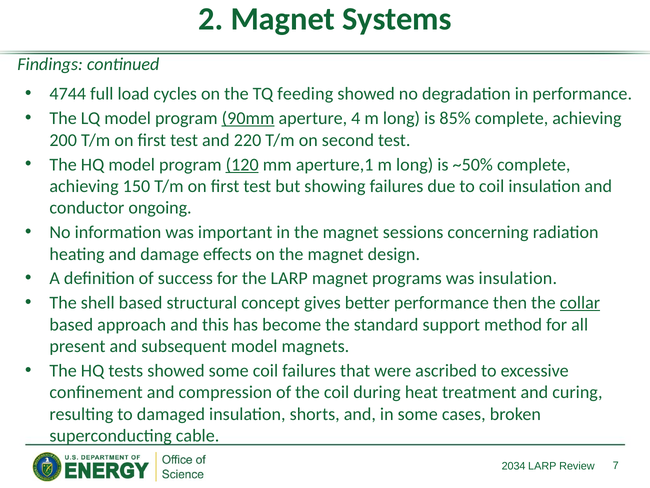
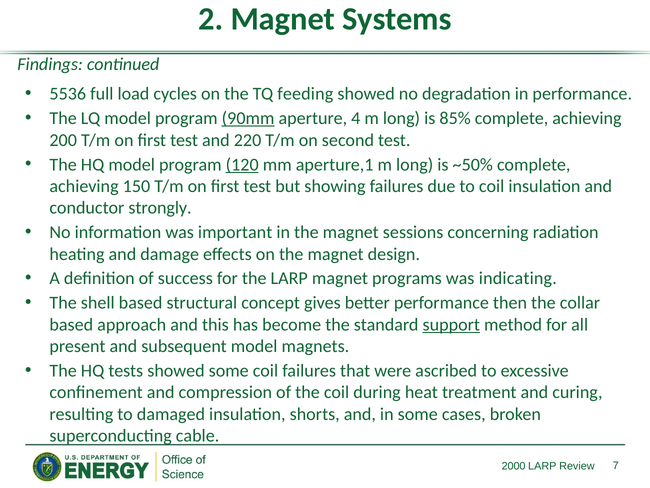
4744: 4744 -> 5536 (68, 94)
ongoing: ongoing -> strongly (160, 208)
was insulation: insulation -> indicating (518, 278)
collar underline: present -> none (580, 303)
support underline: none -> present (451, 324)
2034: 2034 -> 2000 (514, 466)
